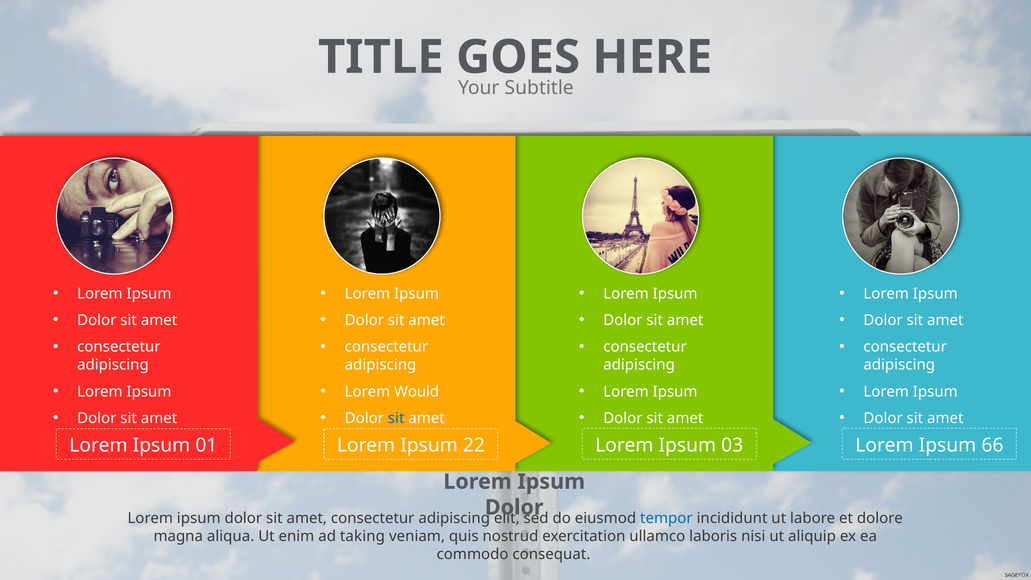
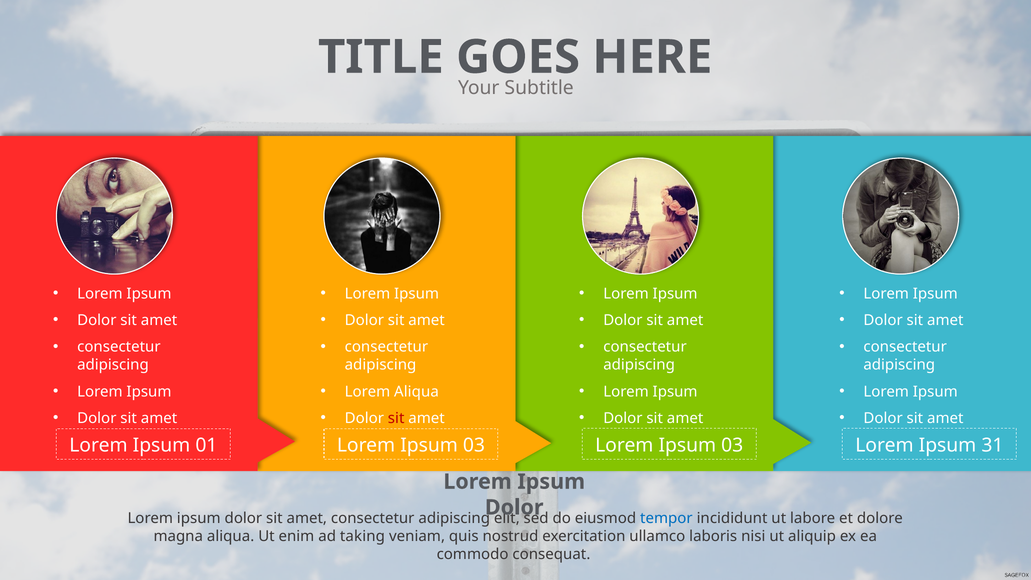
Lorem Would: Would -> Aliqua (416, 392)
sit colour: blue -> red (396, 418)
01 Lorem Ipsum 22: 22 -> 03 (474, 445)
66: 66 -> 31 (992, 445)
